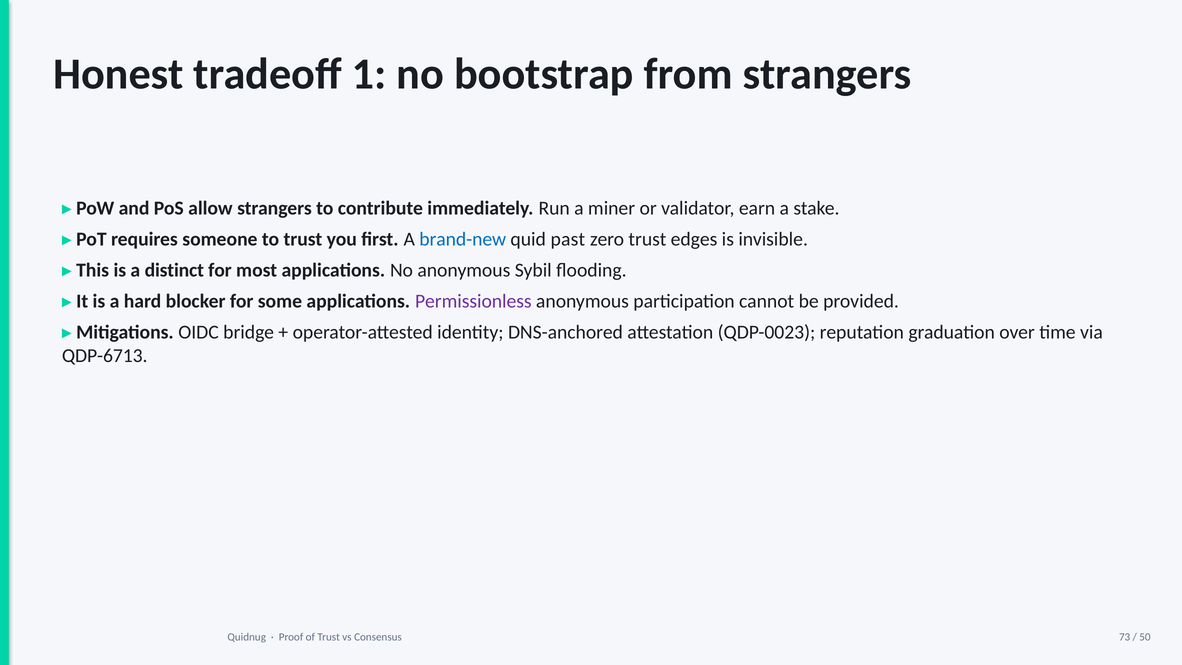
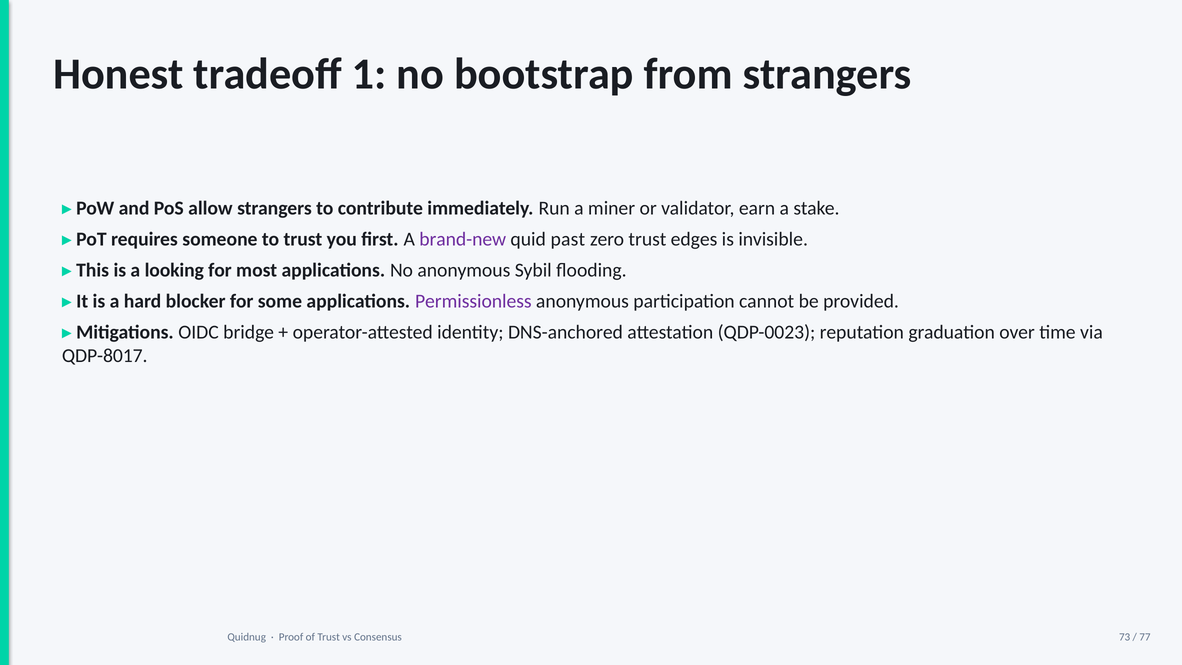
brand-new colour: blue -> purple (463, 239)
distinct: distinct -> looking (174, 270)
QDP-6713: QDP-6713 -> QDP-8017 (105, 356)
50: 50 -> 77 (1145, 637)
